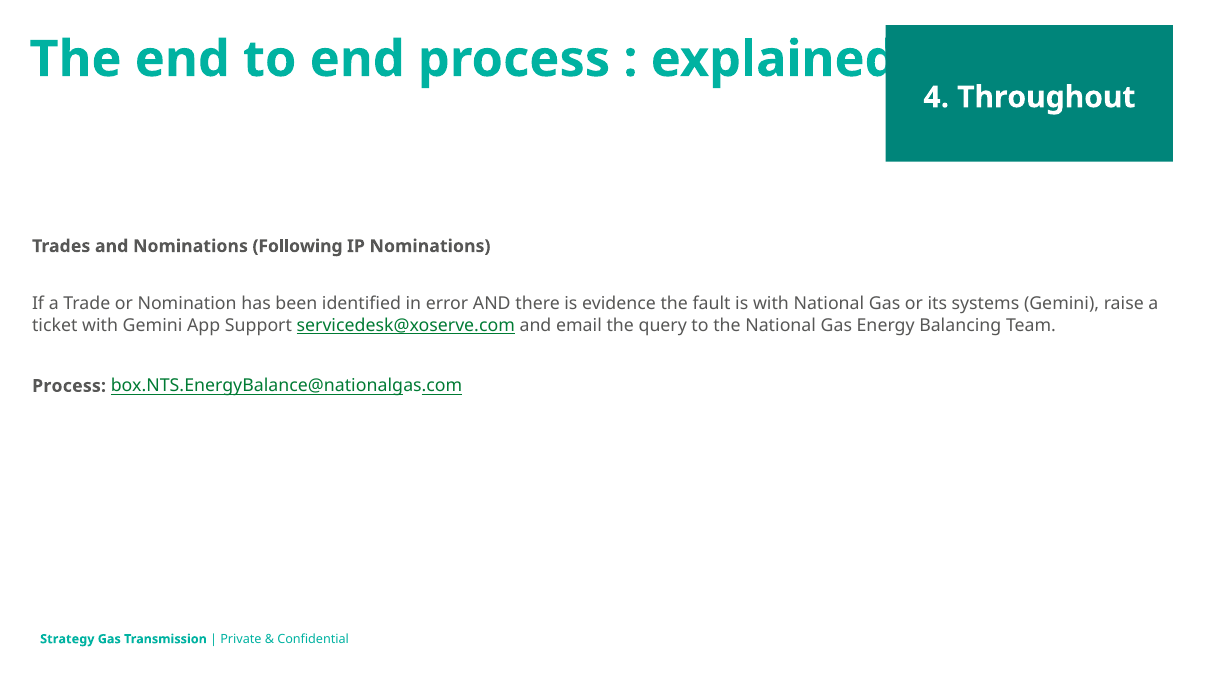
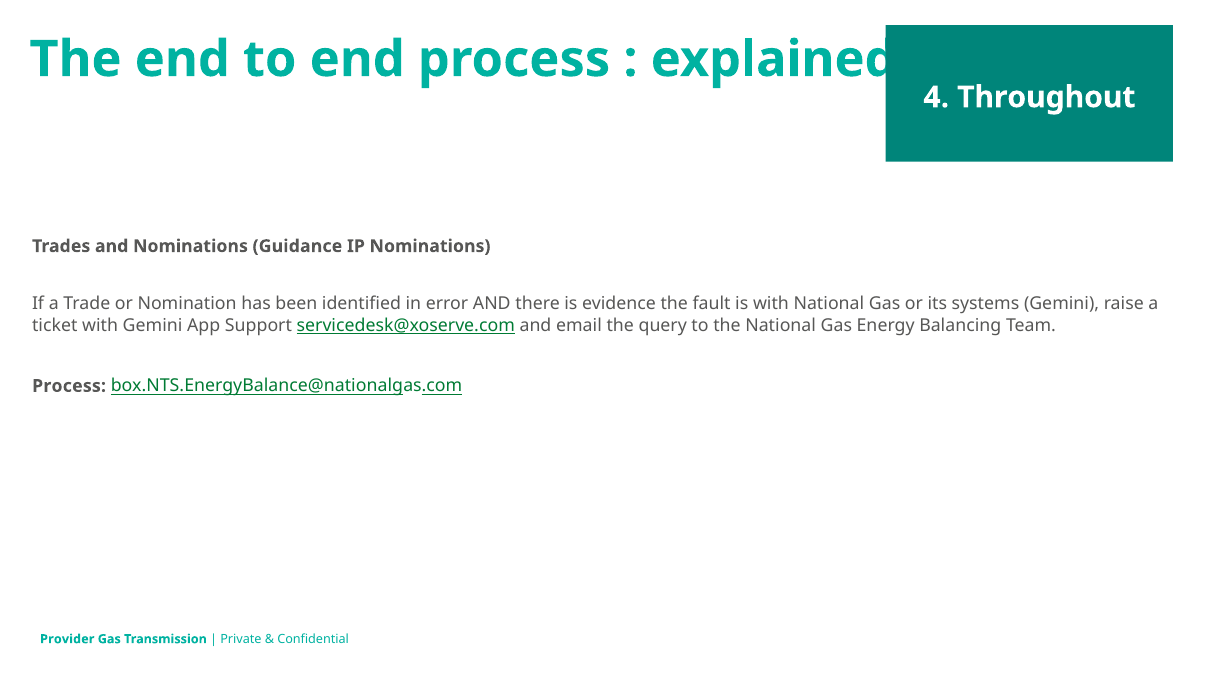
Following: Following -> Guidance (297, 246)
Strategy: Strategy -> Provider (67, 639)
